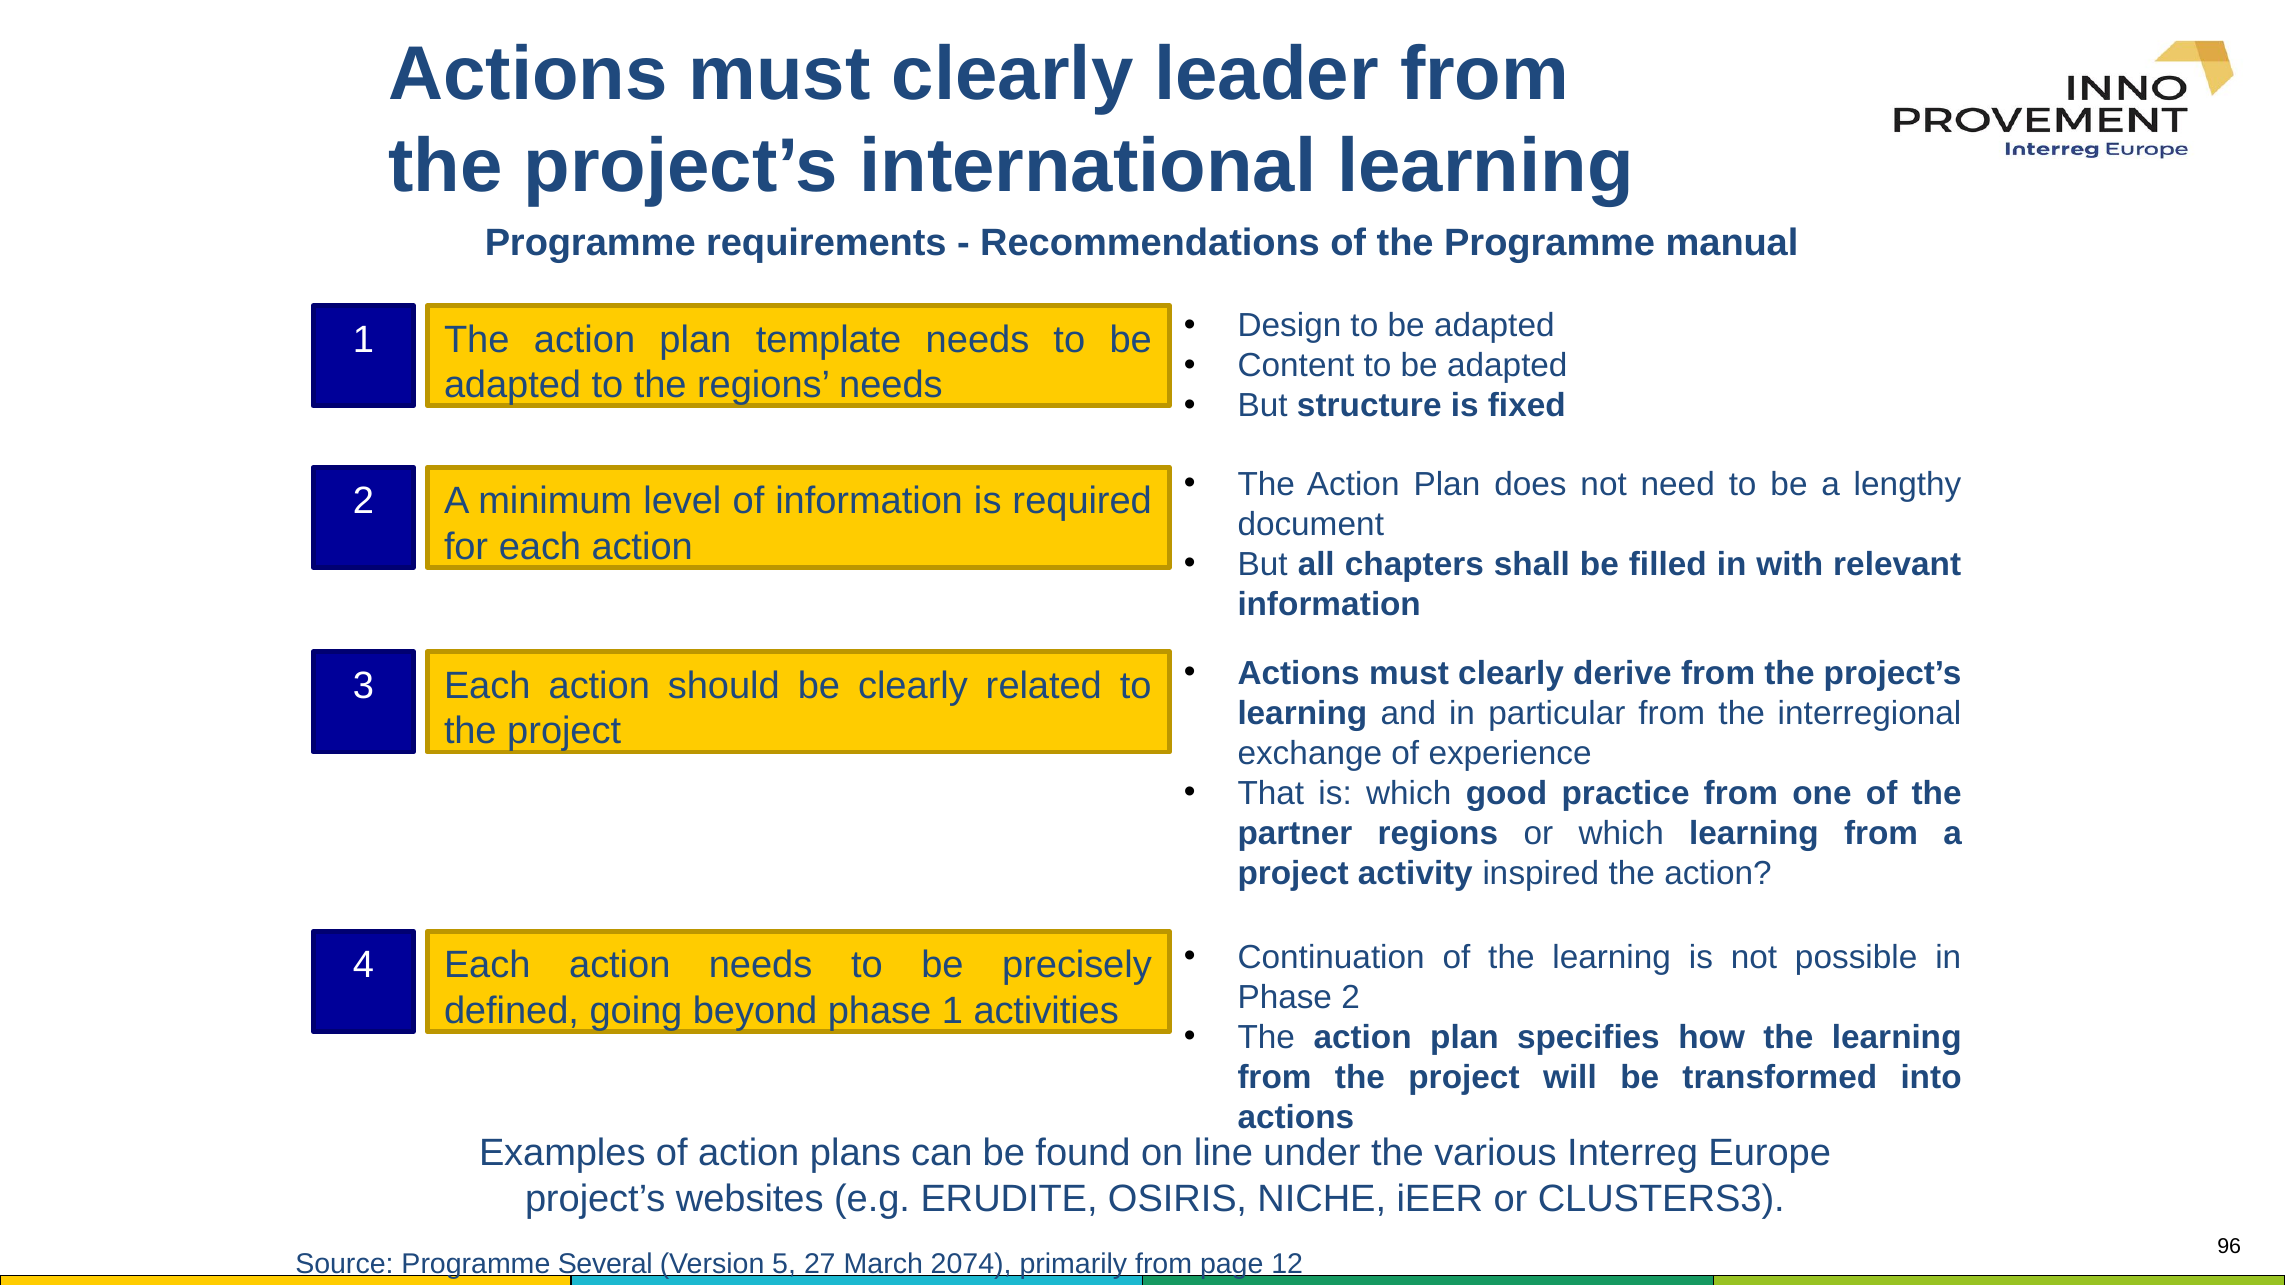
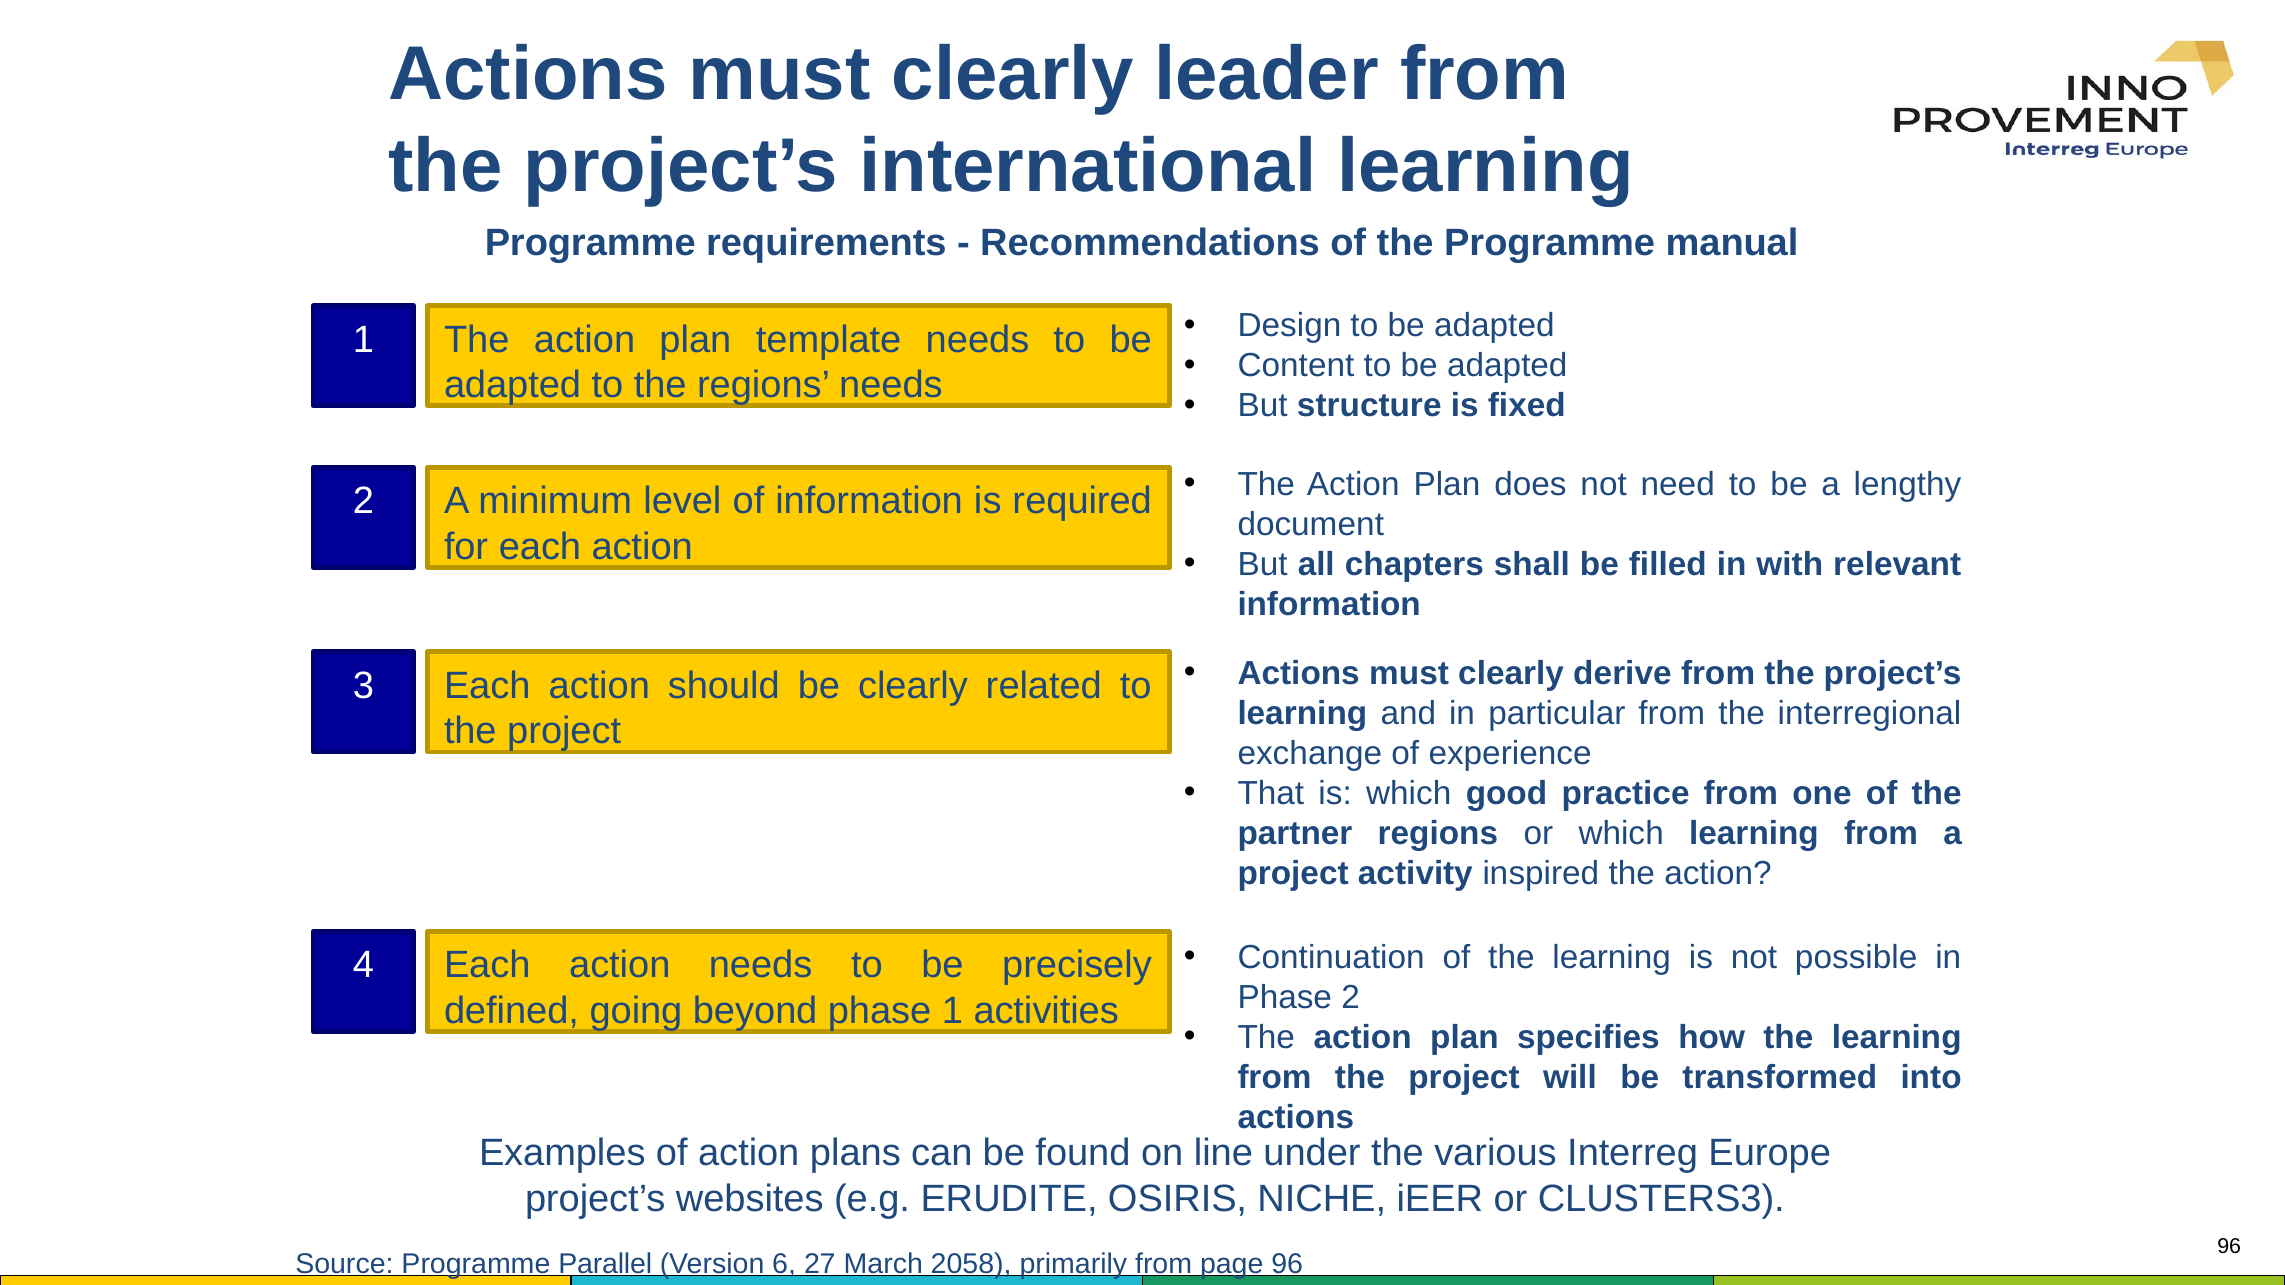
Several: Several -> Parallel (605, 1264)
5: 5 -> 6 (784, 1264)
2074: 2074 -> 2058 (971, 1264)
page 12: 12 -> 96 (1287, 1264)
